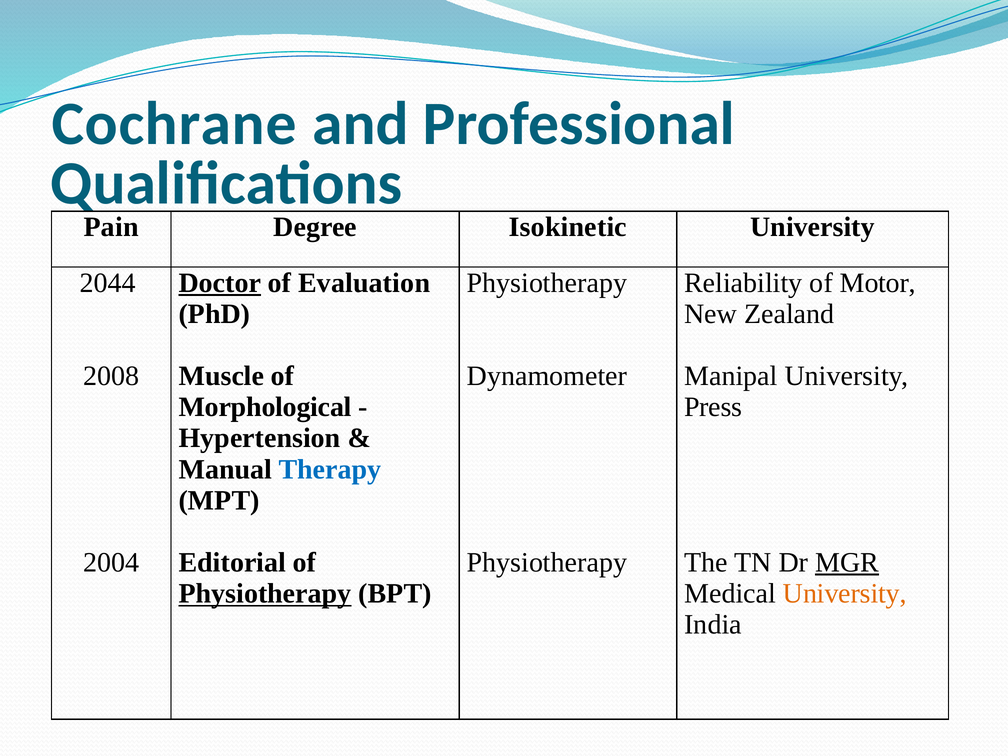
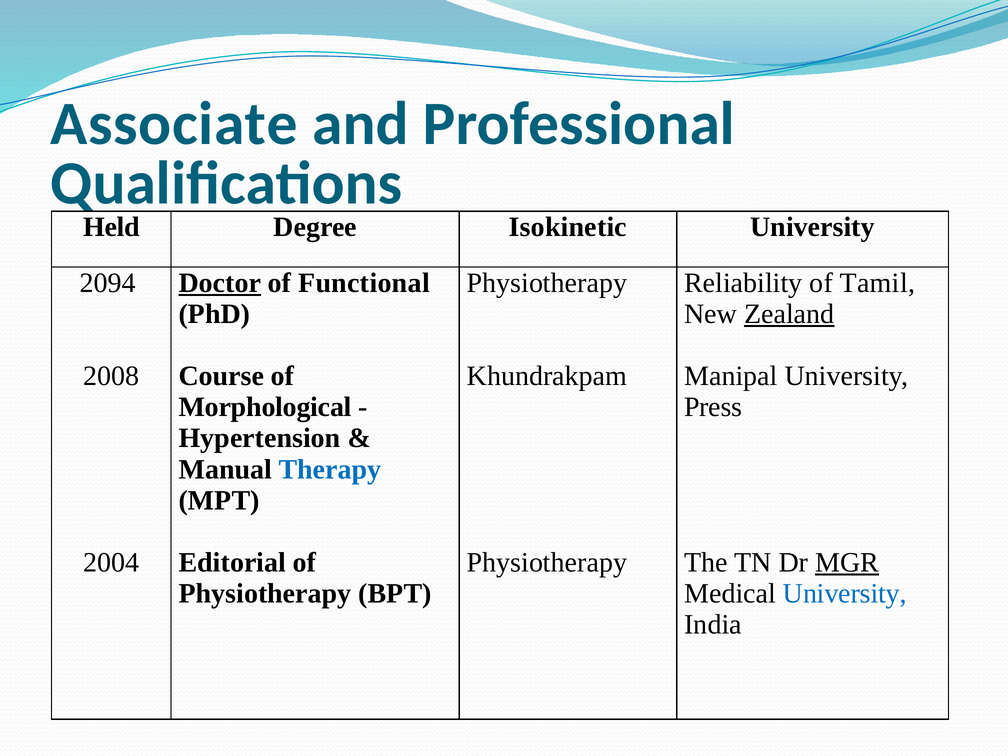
Cochrane: Cochrane -> Associate (174, 124)
Pain: Pain -> Held (111, 227)
2044: 2044 -> 2094 (108, 283)
Evaluation: Evaluation -> Functional (364, 283)
Motor: Motor -> Tamil (877, 283)
Zealand underline: none -> present (789, 314)
Muscle: Muscle -> Course (221, 376)
Dynamometer: Dynamometer -> Khundrakpam (547, 376)
Physiotherapy underline: present -> none (265, 594)
University colour: orange -> blue (845, 594)
